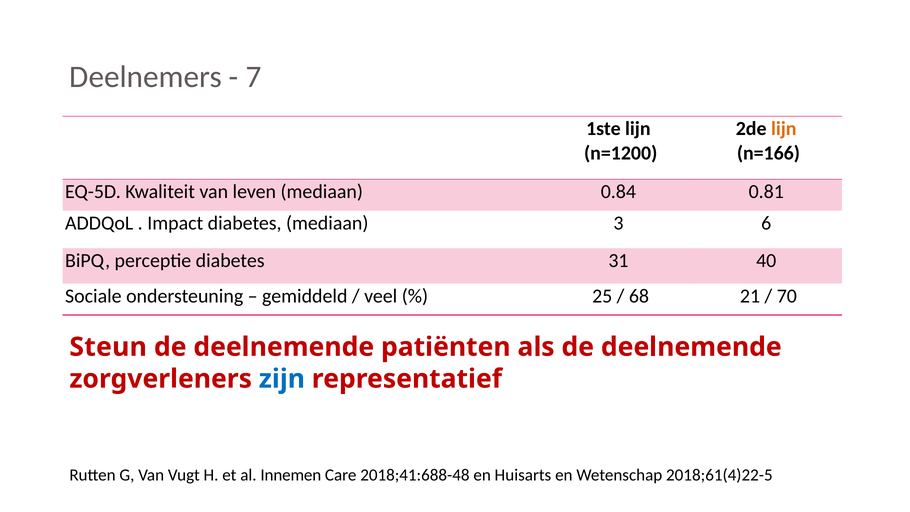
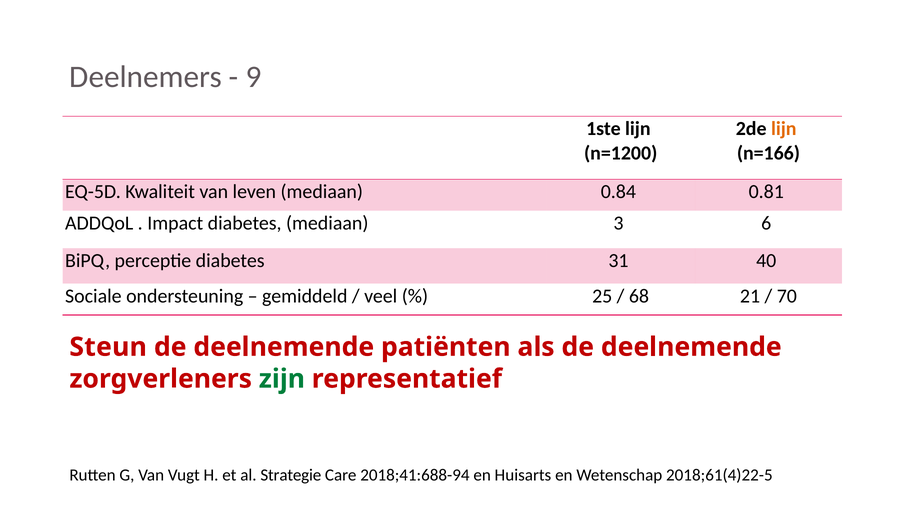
7: 7 -> 9 (254, 77)
zijn colour: blue -> green (282, 379)
Innemen: Innemen -> Strategie (291, 475)
2018;41:688-48: 2018;41:688-48 -> 2018;41:688-94 (415, 475)
